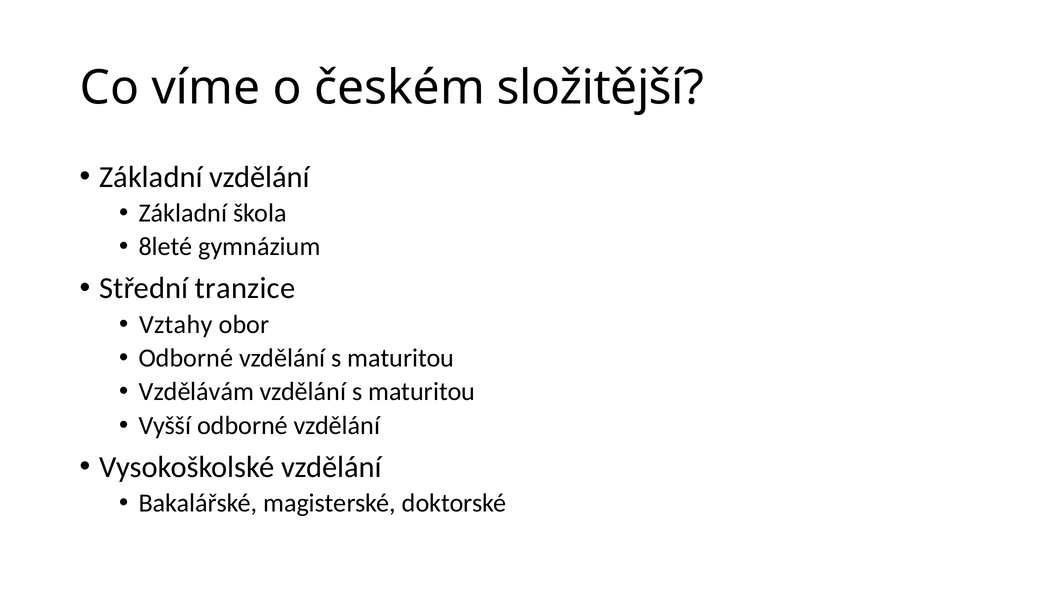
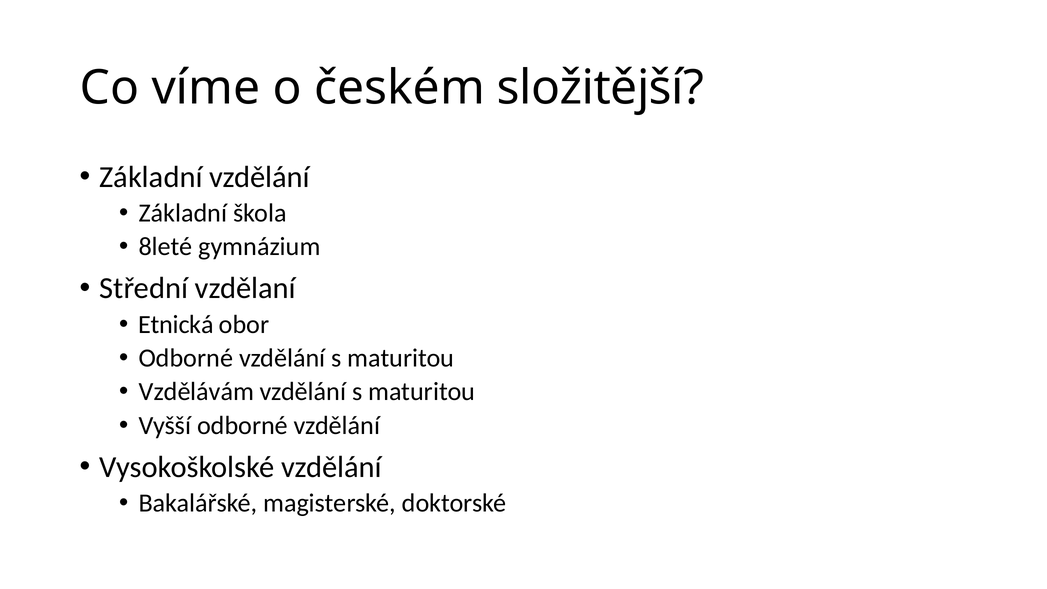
tranzice: tranzice -> vzdělaní (245, 288)
Vztahy: Vztahy -> Etnická (176, 324)
